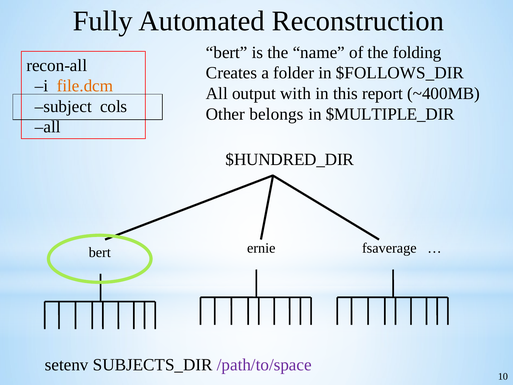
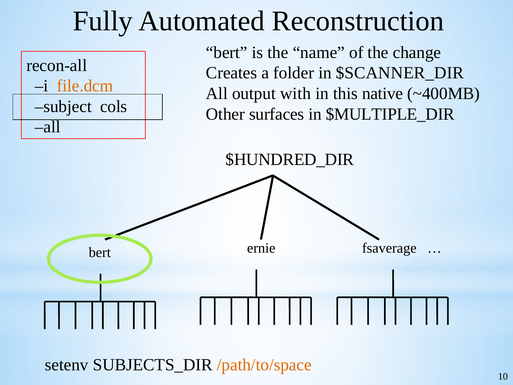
folding: folding -> change (417, 52)
$FOLLOWS_DIR: $FOLLOWS_DIR -> $SCANNER_DIR (400, 73)
report: report -> native (383, 93)
belongs: belongs -> surfaces (277, 114)
/path/to/space colour: purple -> orange (264, 365)
